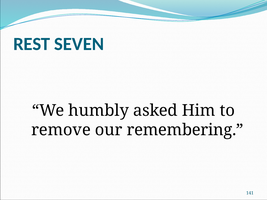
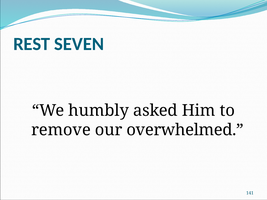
remembering: remembering -> overwhelmed (185, 130)
